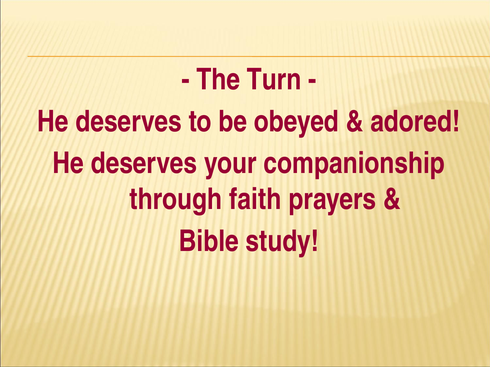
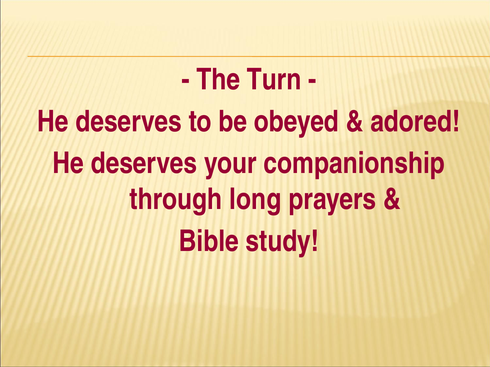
faith: faith -> long (255, 200)
